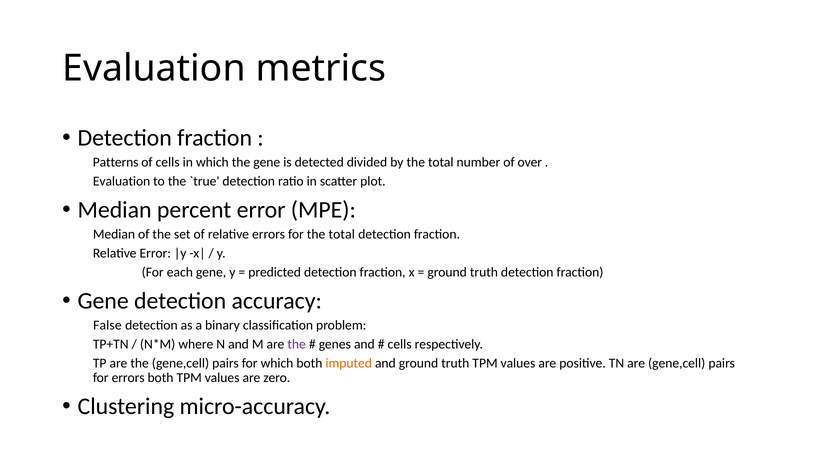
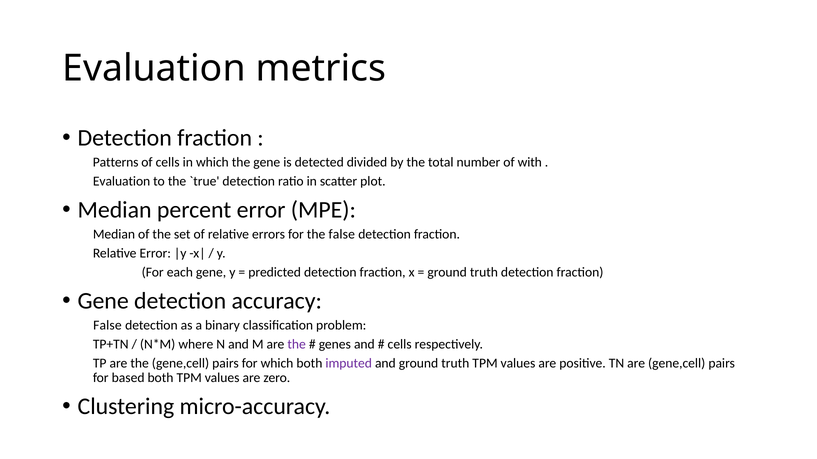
over: over -> with (530, 163)
for the total: total -> false (342, 235)
imputed colour: orange -> purple (349, 364)
for errors: errors -> based (128, 378)
